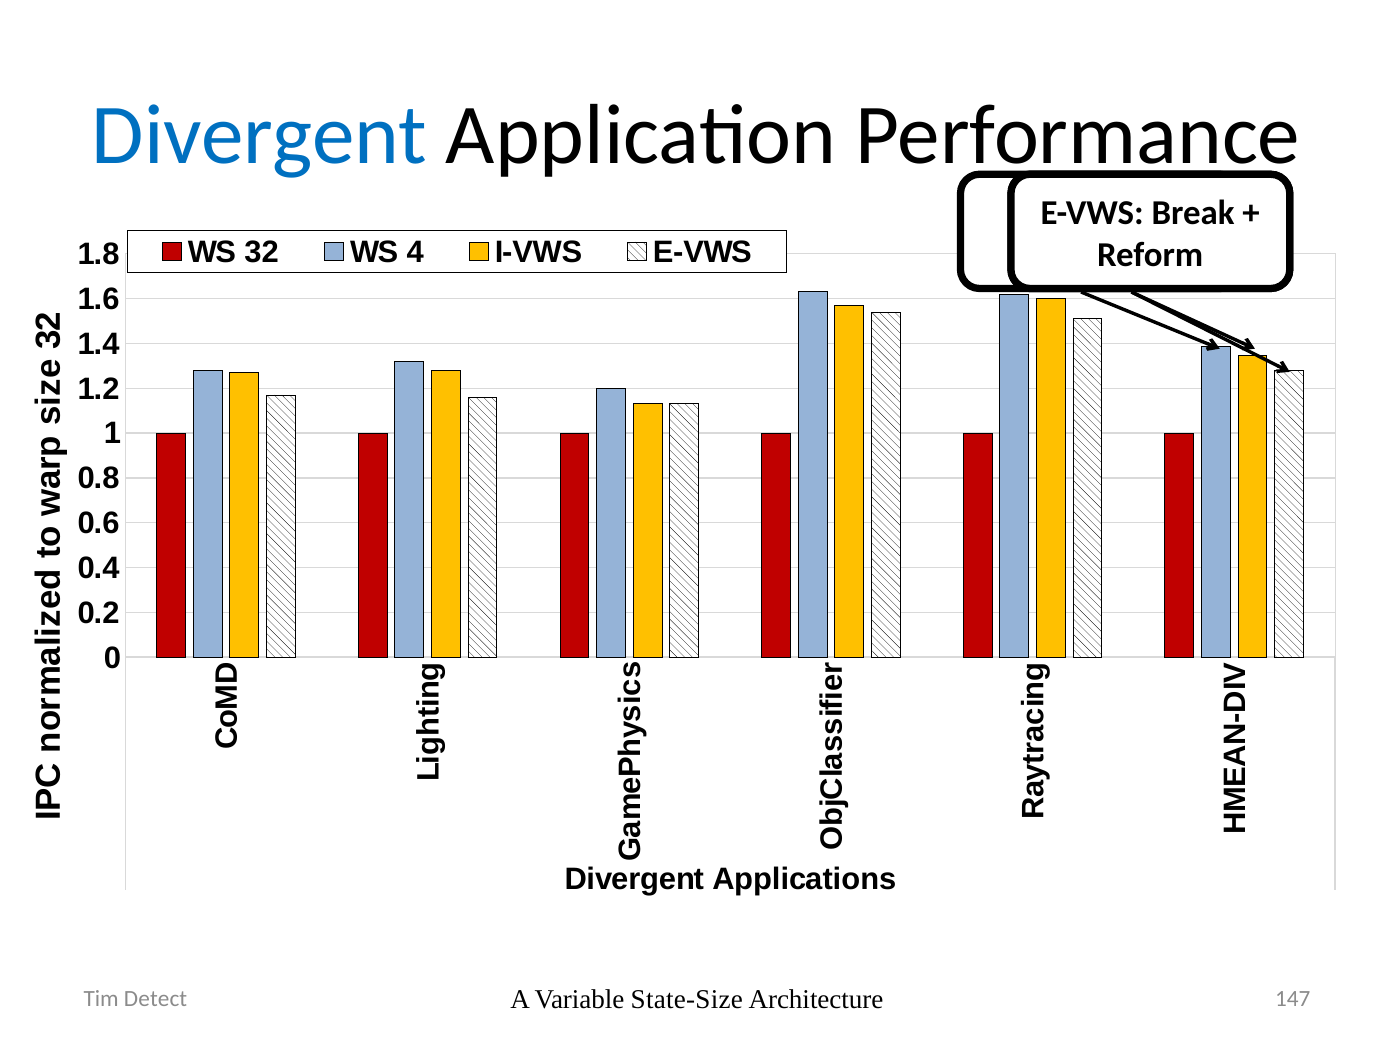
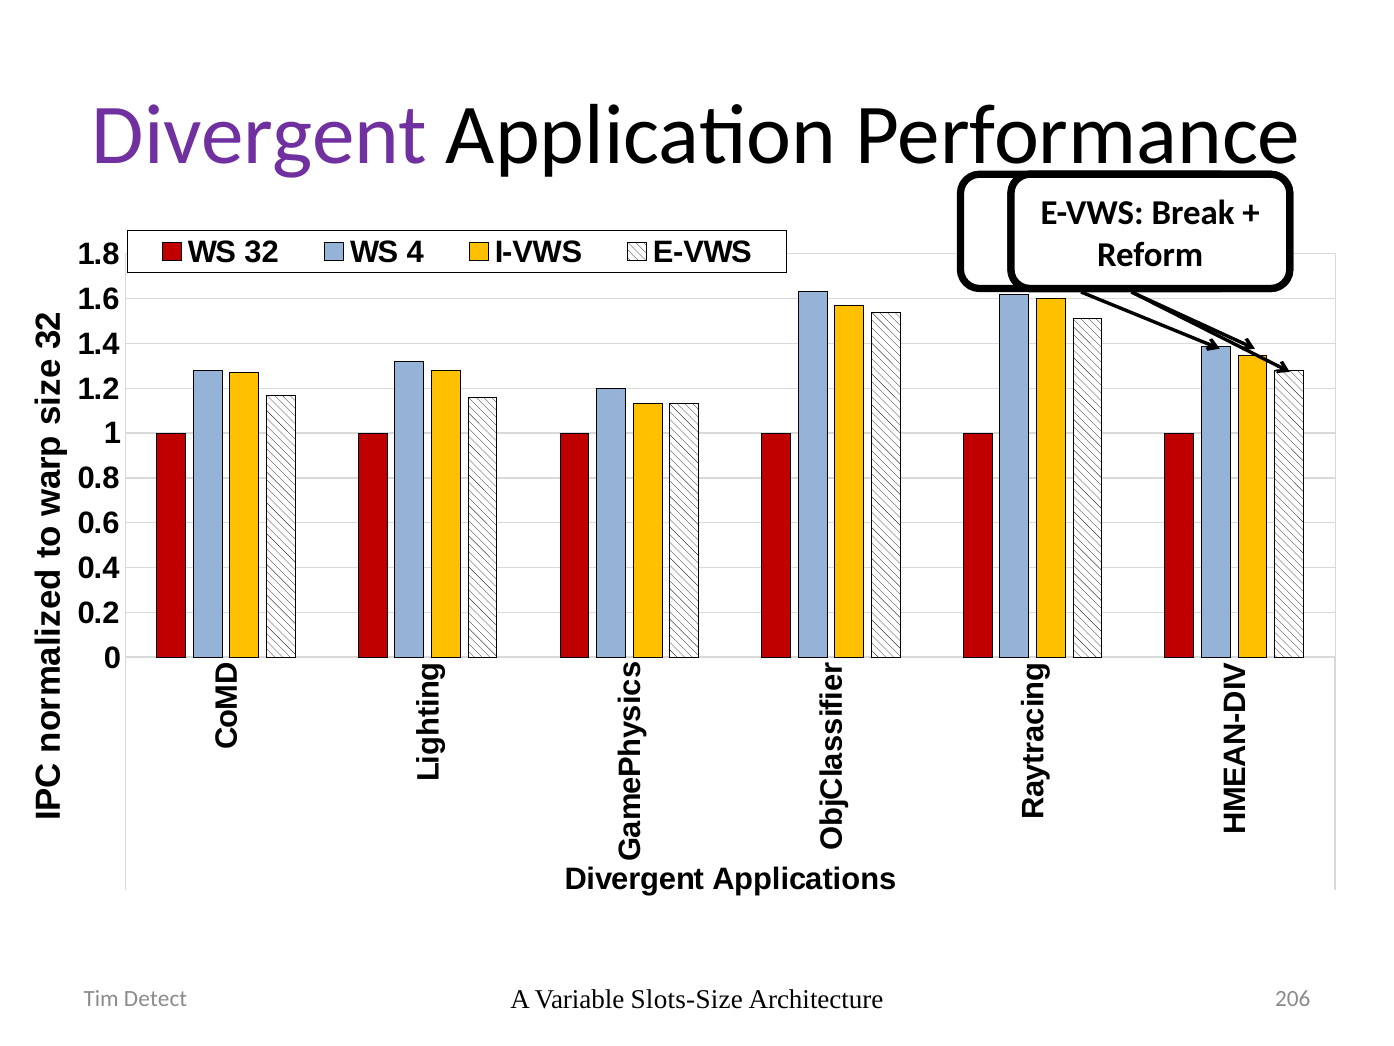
Divergent colour: blue -> purple (259, 135)
State-Size: State-Size -> Slots-Size (687, 999)
147: 147 -> 206 (1293, 998)
